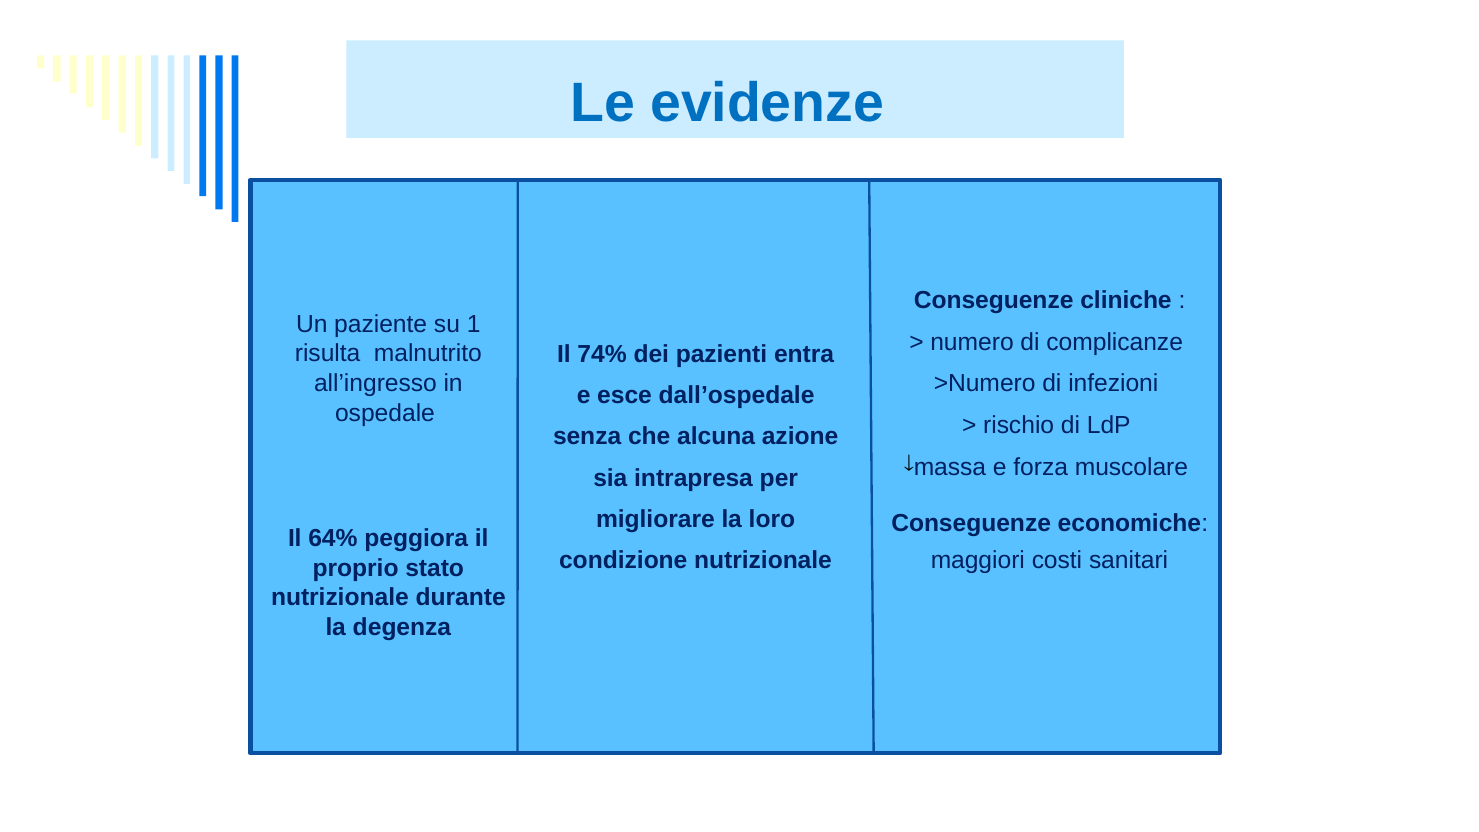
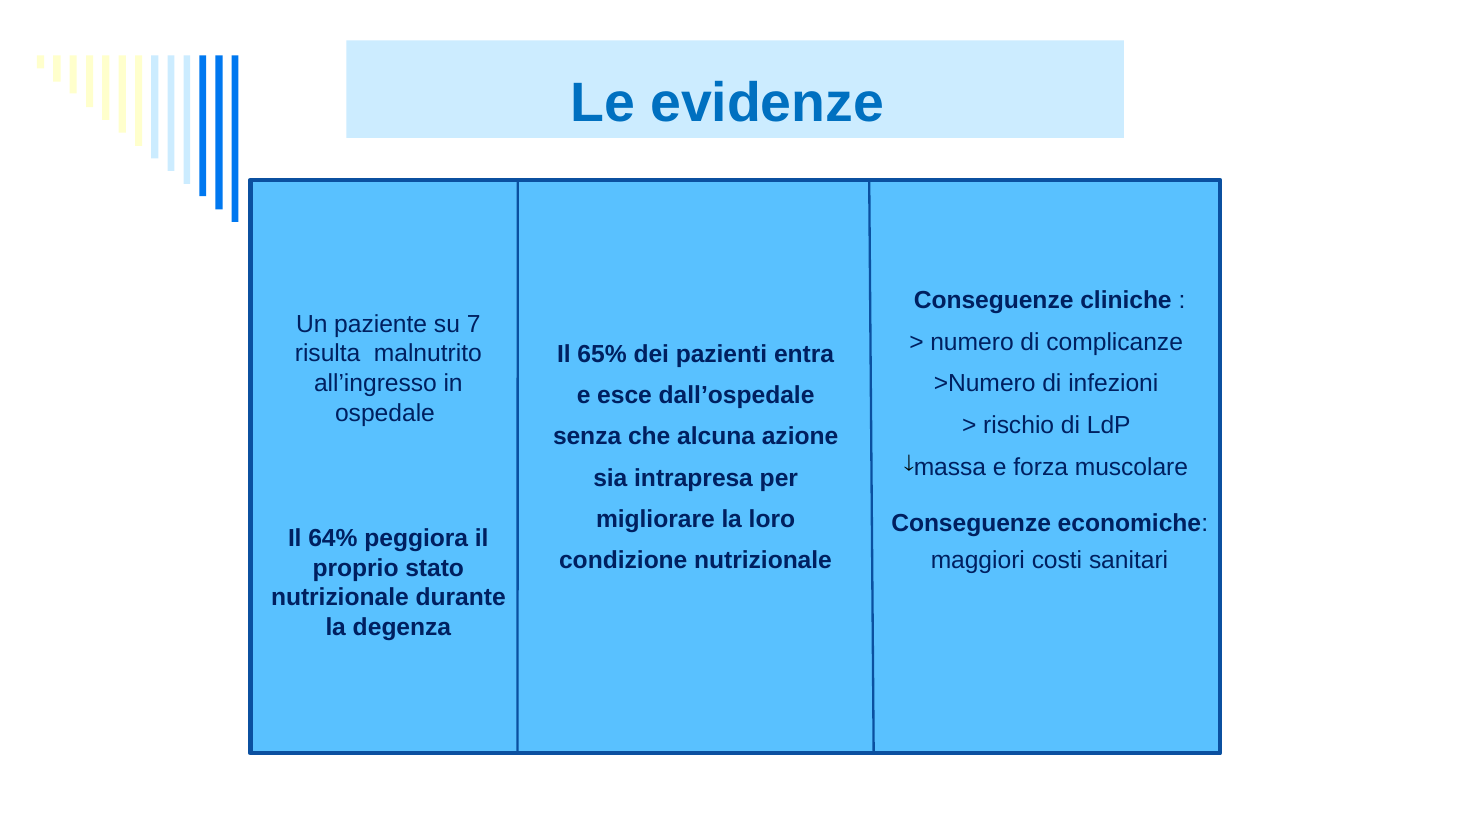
1: 1 -> 7 (474, 324)
74%: 74% -> 65% (602, 354)
